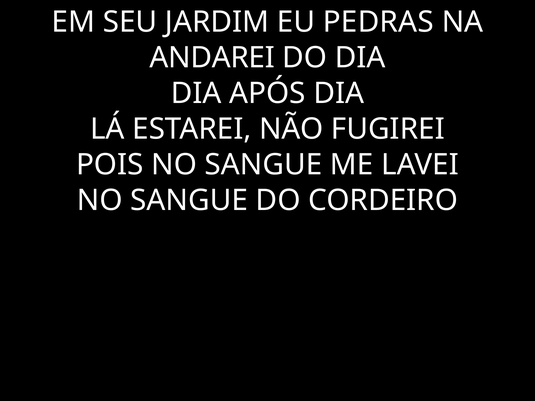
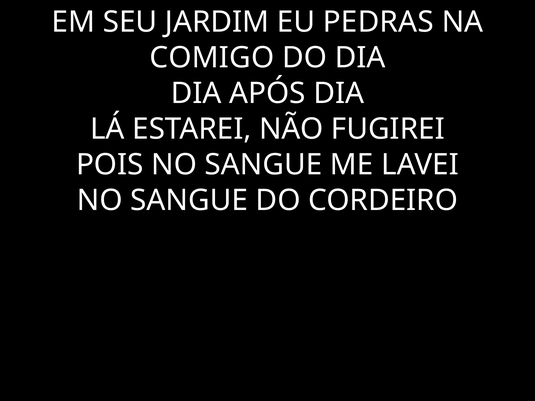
ANDAREI: ANDAREI -> COMIGO (212, 58)
